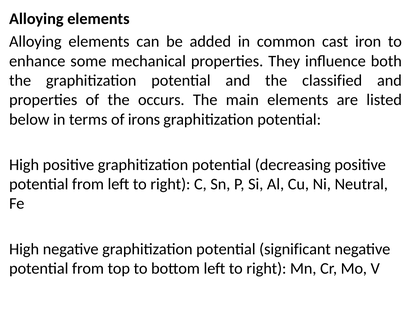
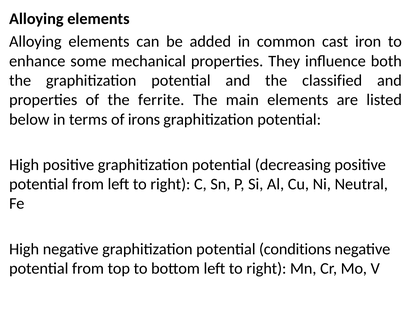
occurs: occurs -> ferrite (161, 100)
significant: significant -> conditions (295, 249)
